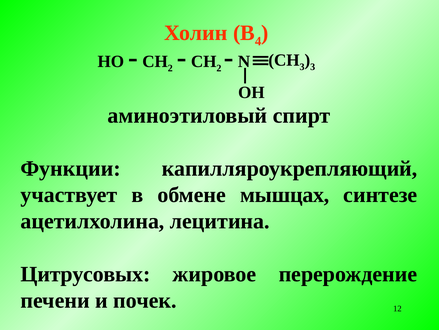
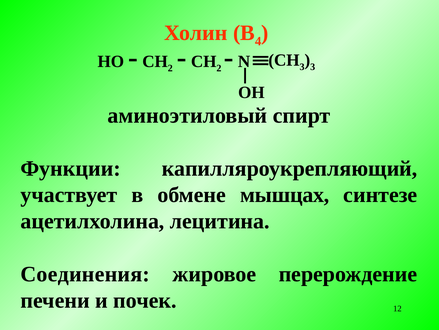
Цитрусовых: Цитрусовых -> Соединения (85, 273)
